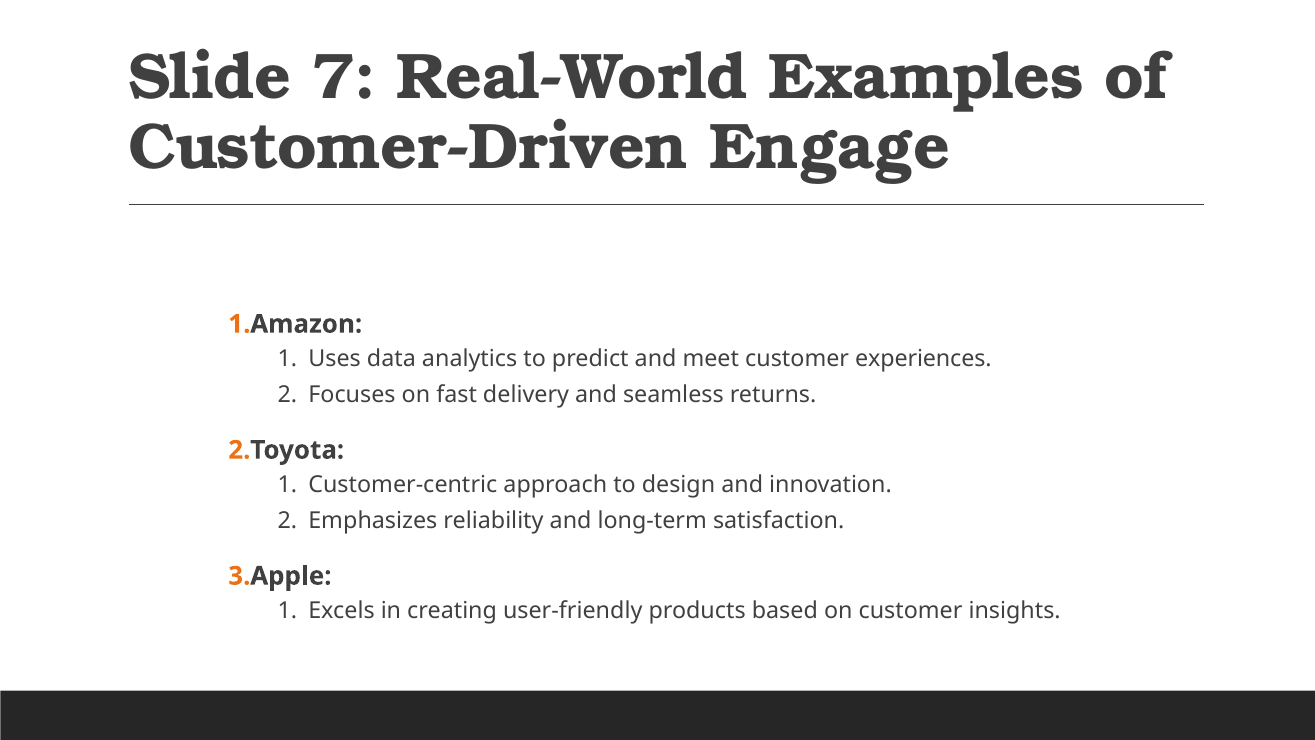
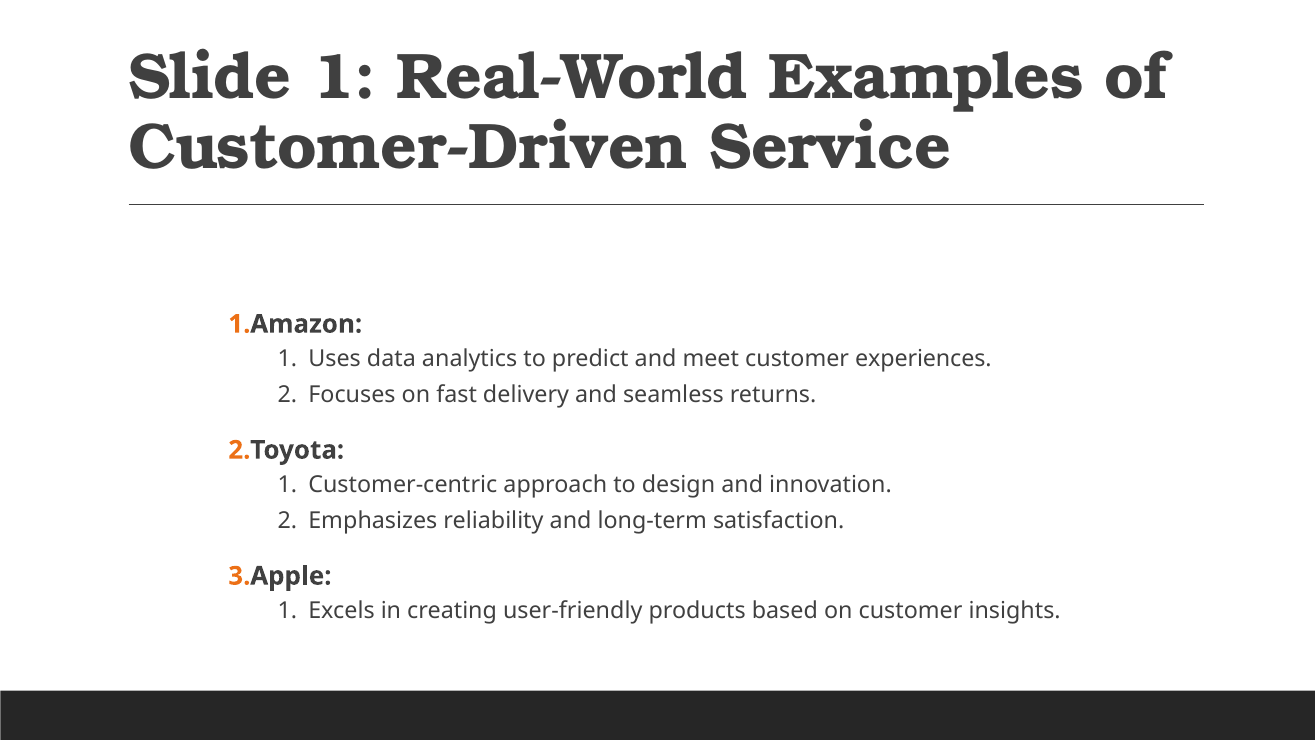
Slide 7: 7 -> 1 (344, 78)
Engage: Engage -> Service (830, 147)
